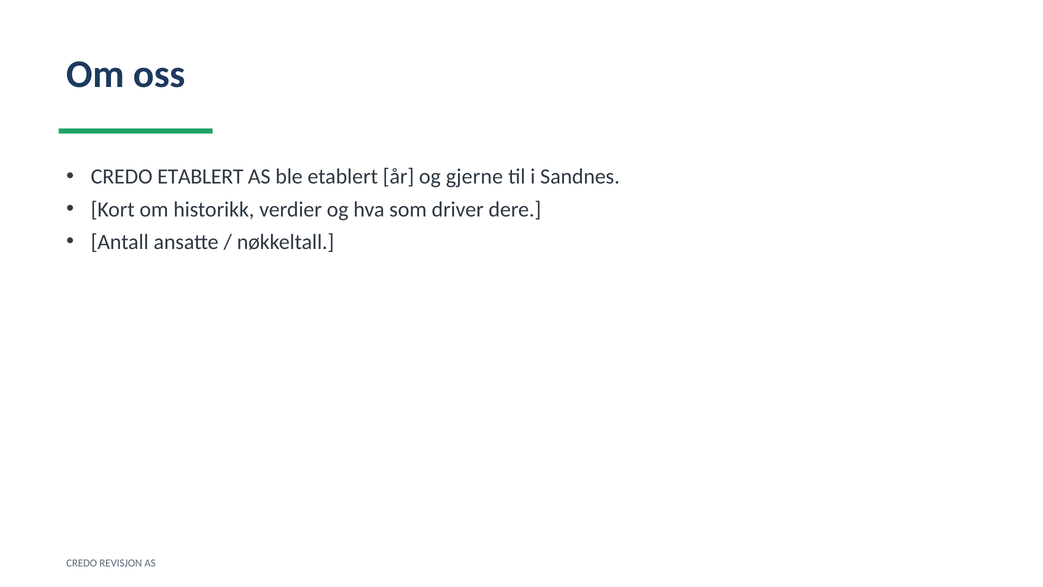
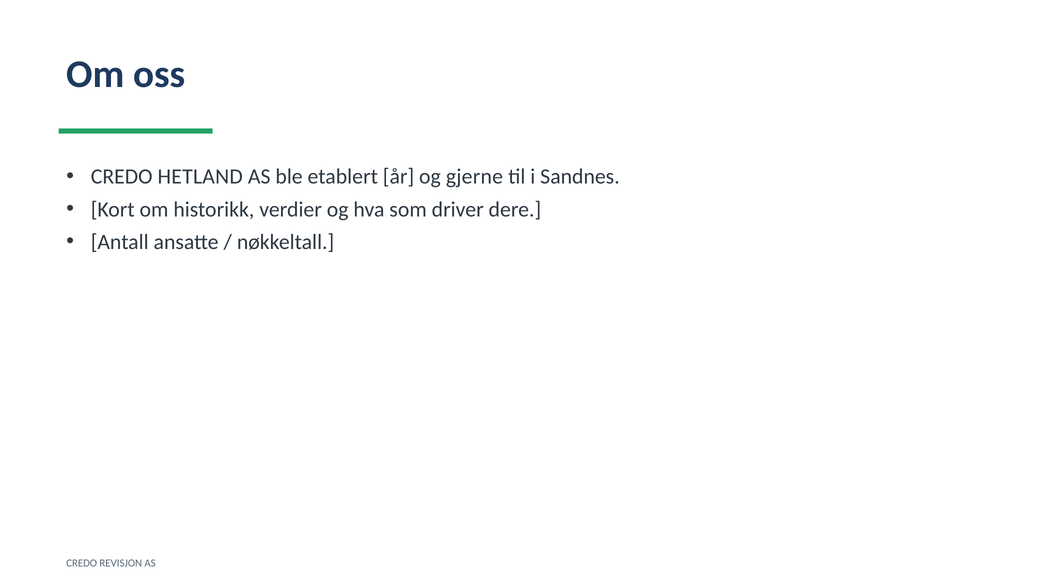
CREDO ETABLERT: ETABLERT -> HETLAND (200, 177)
